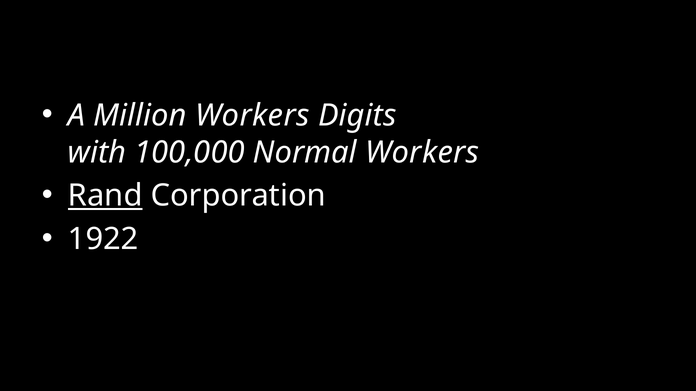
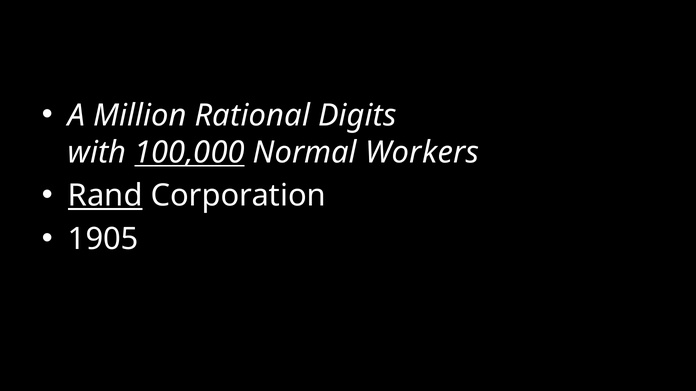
Million Workers: Workers -> Rational (252, 116)
100,000 underline: none -> present (190, 153)
1922: 1922 -> 1905 (103, 239)
